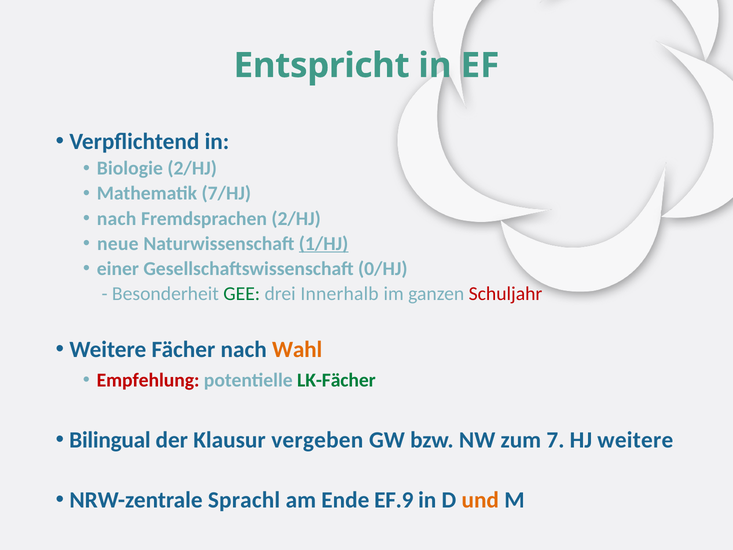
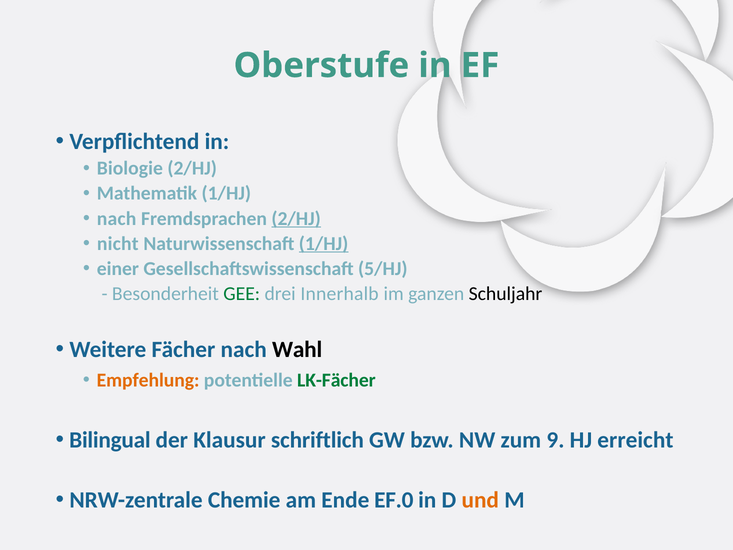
Entspricht: Entspricht -> Oberstufe (321, 65)
Mathematik 7/HJ: 7/HJ -> 1/HJ (226, 193)
2/HJ underline: none -> present (296, 218)
neue: neue -> nicht (118, 243)
0/HJ: 0/HJ -> 5/HJ (383, 269)
Schuljahr colour: red -> black (505, 294)
Wahl colour: orange -> black (297, 349)
Empfehlung colour: red -> orange (148, 380)
vergeben: vergeben -> schriftlich (317, 440)
7: 7 -> 9 (555, 440)
HJ weitere: weitere -> erreicht (635, 440)
Sprachl: Sprachl -> Chemie (244, 500)
EF.9: EF.9 -> EF.0 (394, 500)
